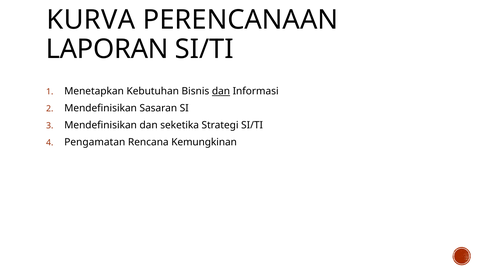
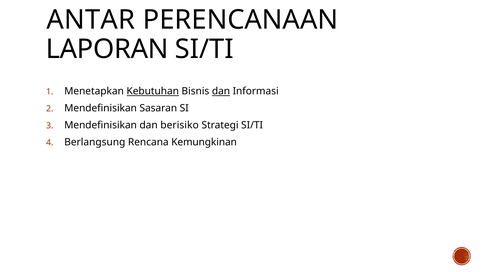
KURVA: KURVA -> ANTAR (91, 20)
Kebutuhan underline: none -> present (153, 91)
seketika: seketika -> berisiko (180, 125)
Pengamatan: Pengamatan -> Berlangsung (95, 142)
